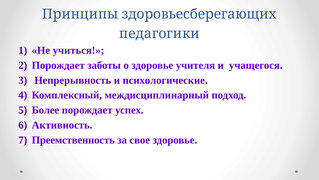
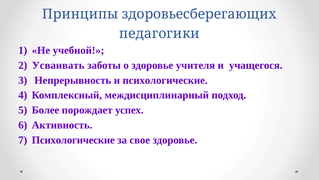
учиться: учиться -> учебной (79, 50)
Порождает: Порождает -> Усваивать (58, 65)
Преемственность: Преемственность -> Психологические (73, 140)
